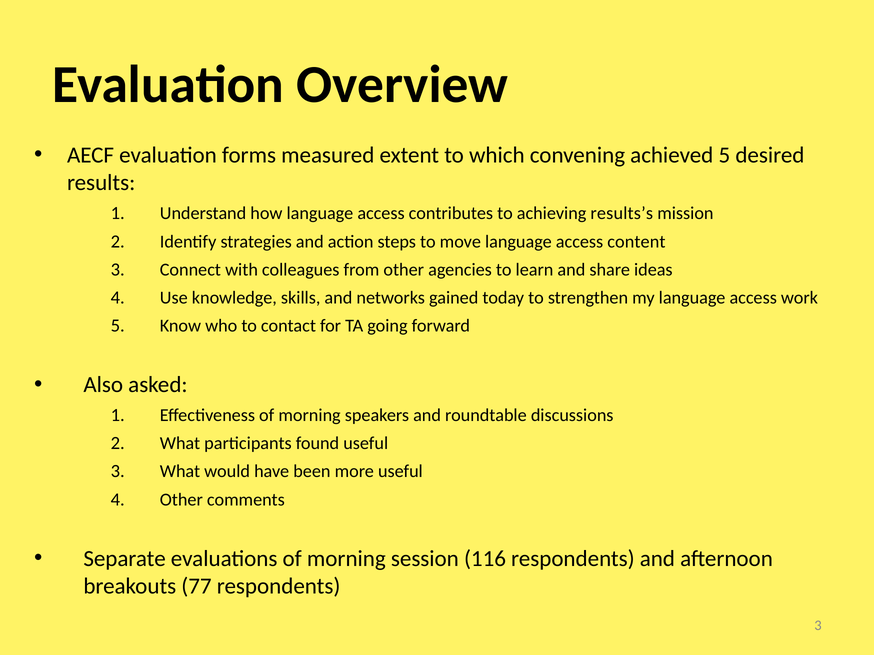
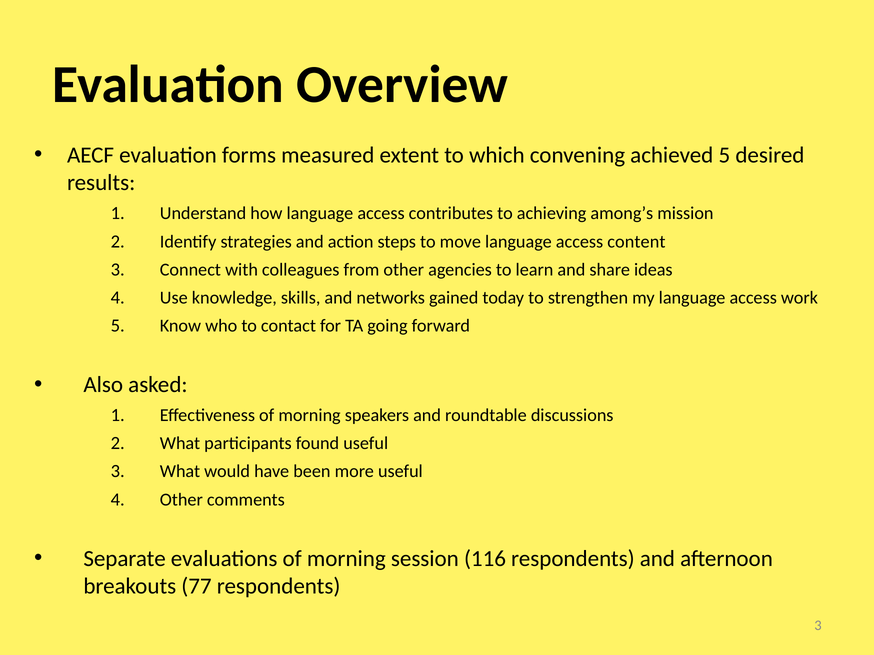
results’s: results’s -> among’s (622, 214)
